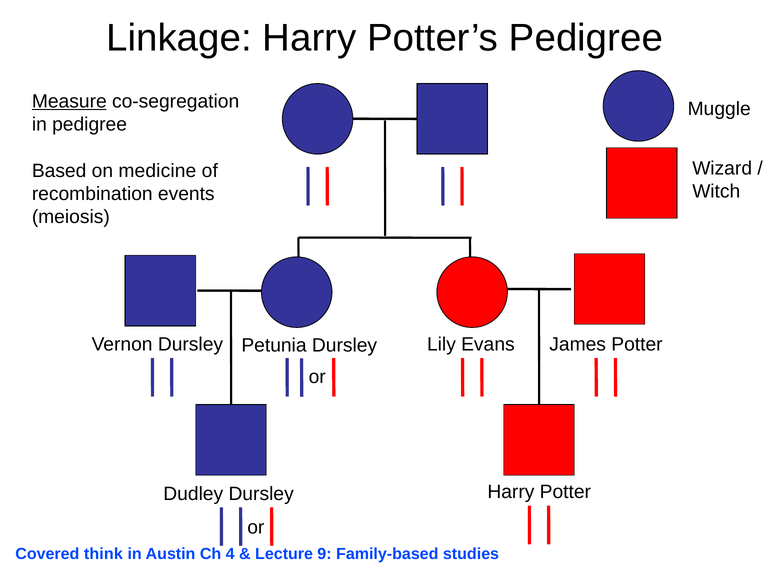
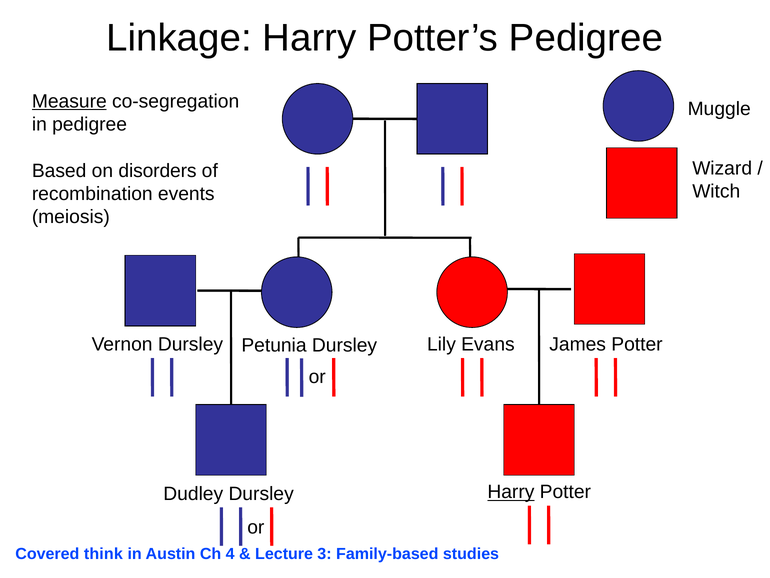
medicine: medicine -> disorders (157, 171)
Harry underline: none -> present (511, 492)
9: 9 -> 3 (325, 554)
